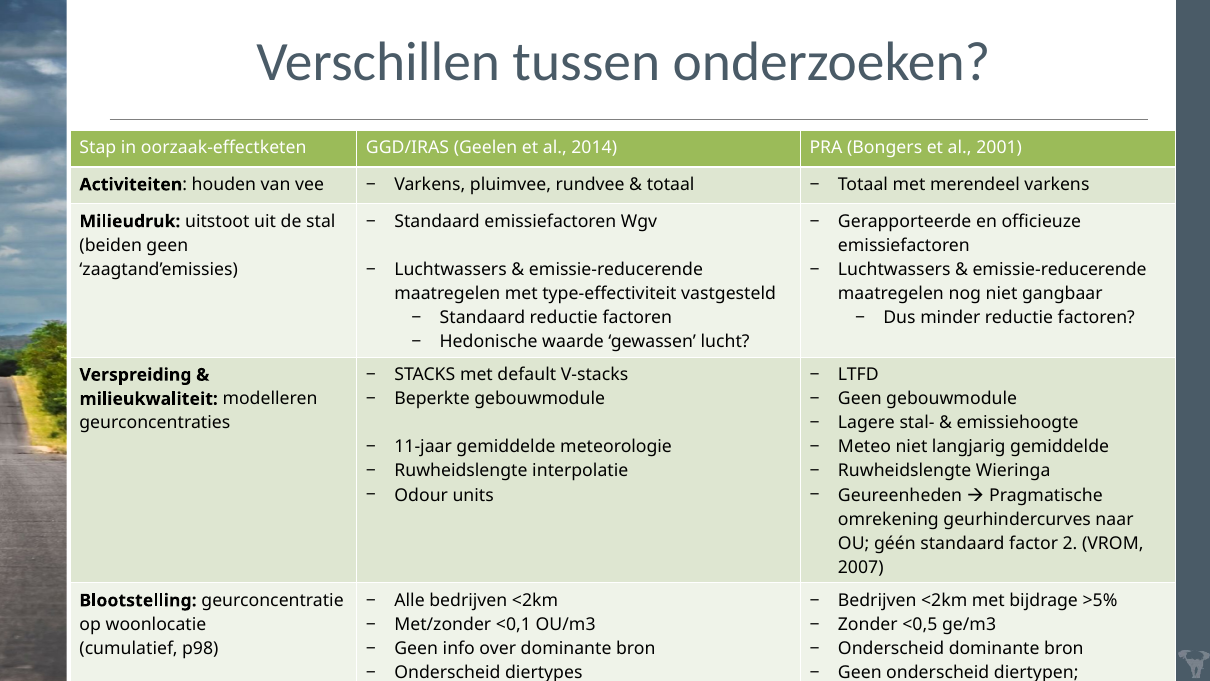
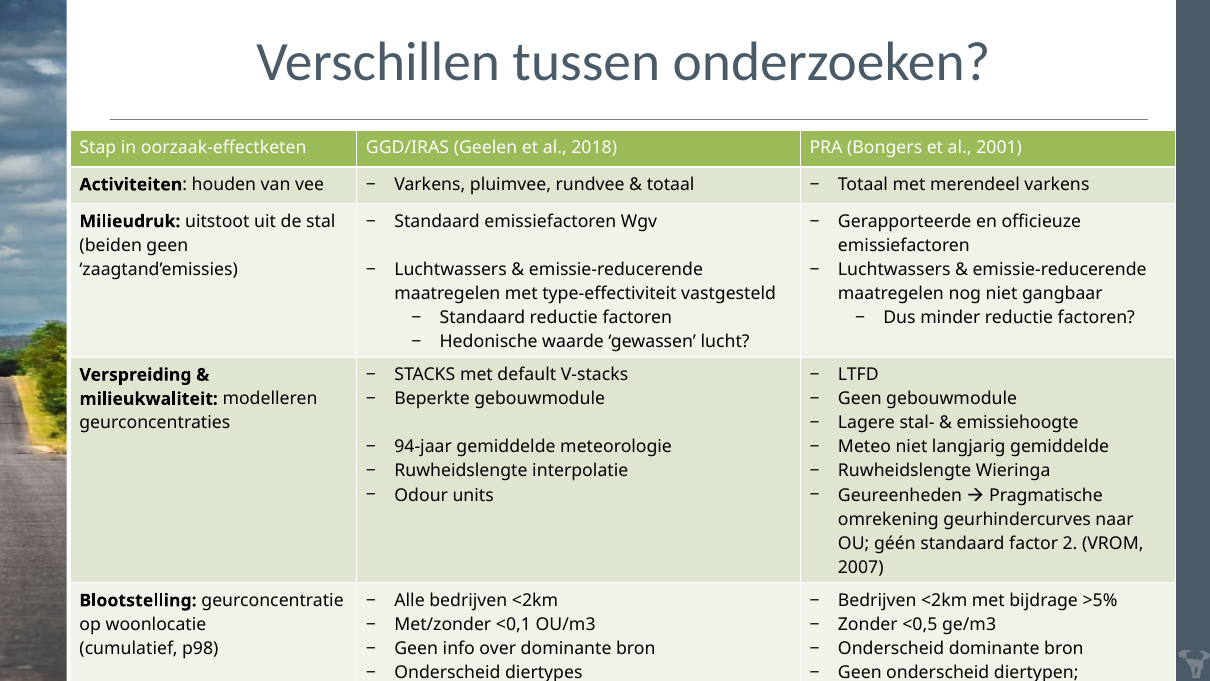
2014: 2014 -> 2018 (594, 148)
11-jaar: 11-jaar -> 94-jaar (423, 447)
